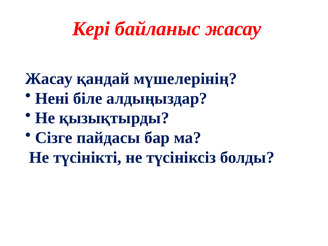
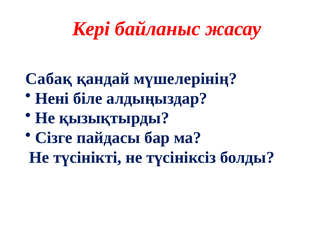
Жасау: Жасау -> Сабақ (49, 79)
